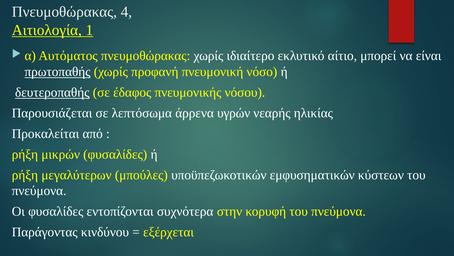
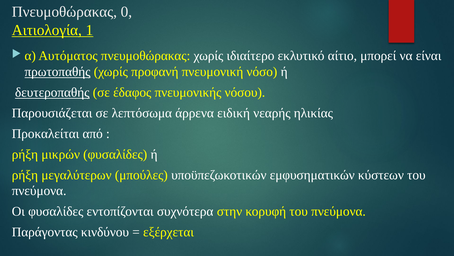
4: 4 -> 0 (126, 12)
υγρών: υγρών -> ειδική (234, 113)
